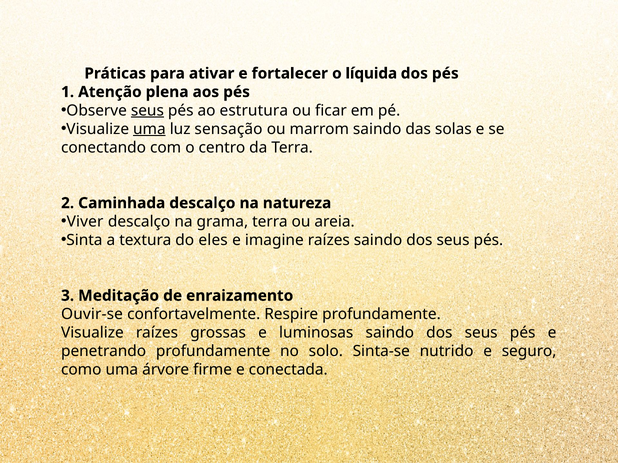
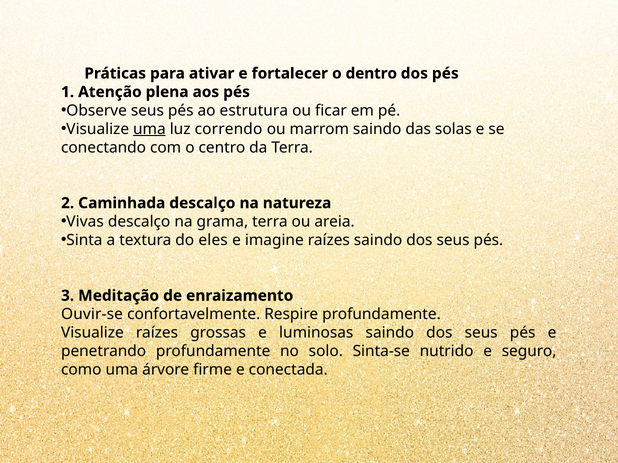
líquida: líquida -> dentro (371, 74)
seus underline: present -> none (147, 111)
sensação: sensação -> correndo (229, 129)
Viver: Viver -> Vivas (85, 222)
